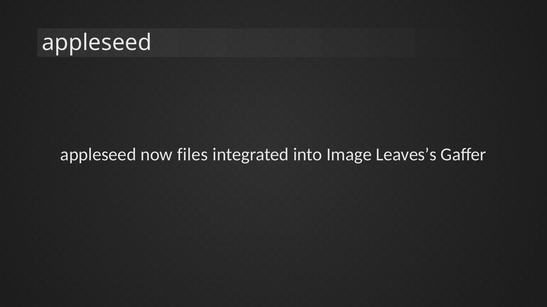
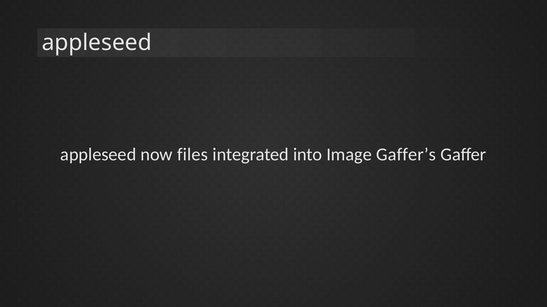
Leaves’s: Leaves’s -> Gaffer’s (406, 155)
